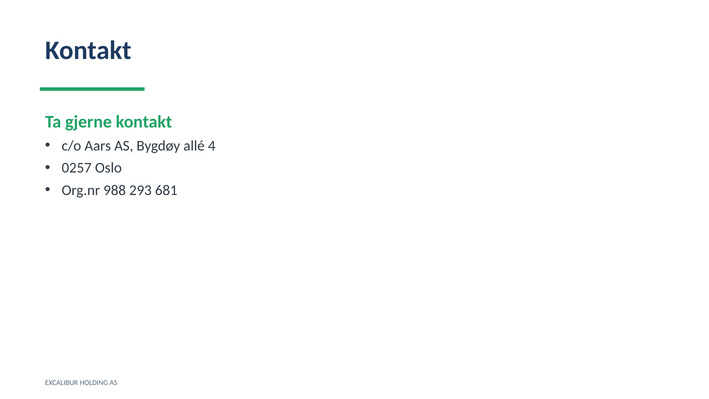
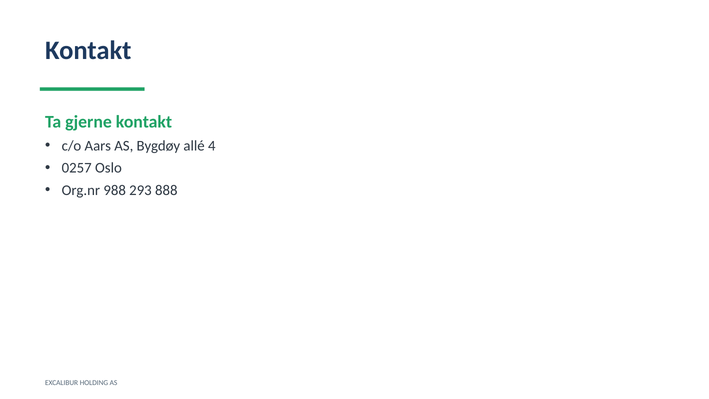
681: 681 -> 888 (166, 190)
